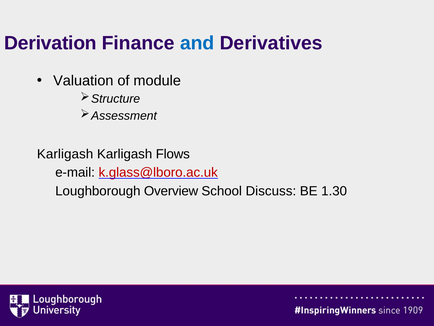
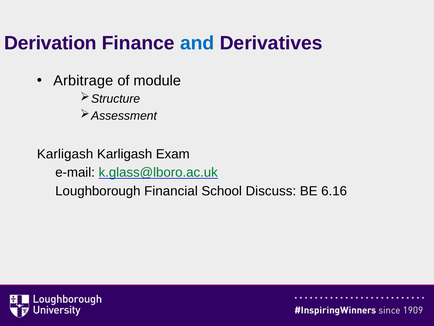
Valuation: Valuation -> Arbitrage (83, 81)
Flows: Flows -> Exam (173, 154)
k.glass@lboro.ac.uk colour: red -> green (158, 172)
Overview: Overview -> Financial (171, 191)
1.30: 1.30 -> 6.16 (334, 191)
